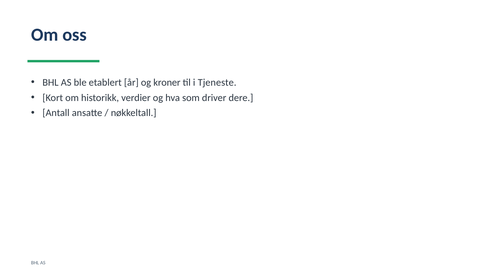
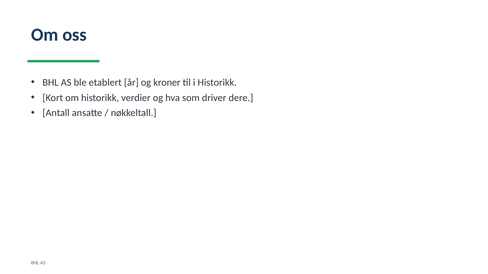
i Tjeneste: Tjeneste -> Historikk (217, 83)
